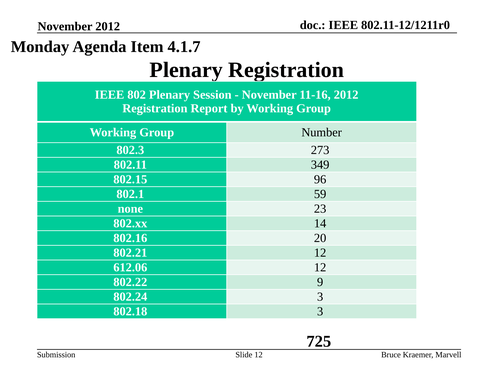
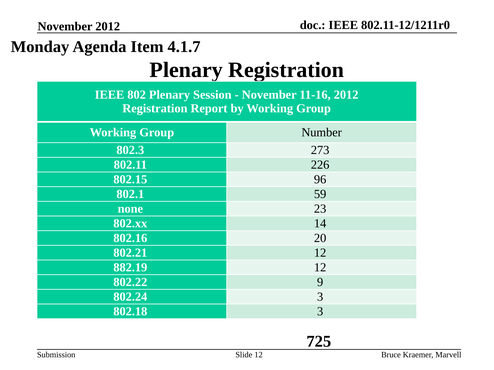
349: 349 -> 226 (320, 165)
612.06: 612.06 -> 882.19 (130, 268)
